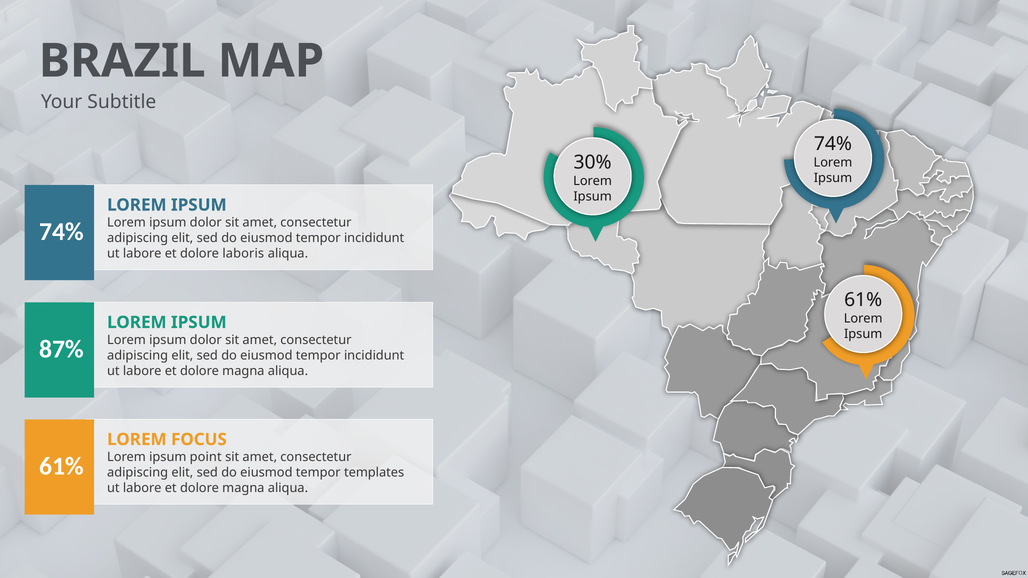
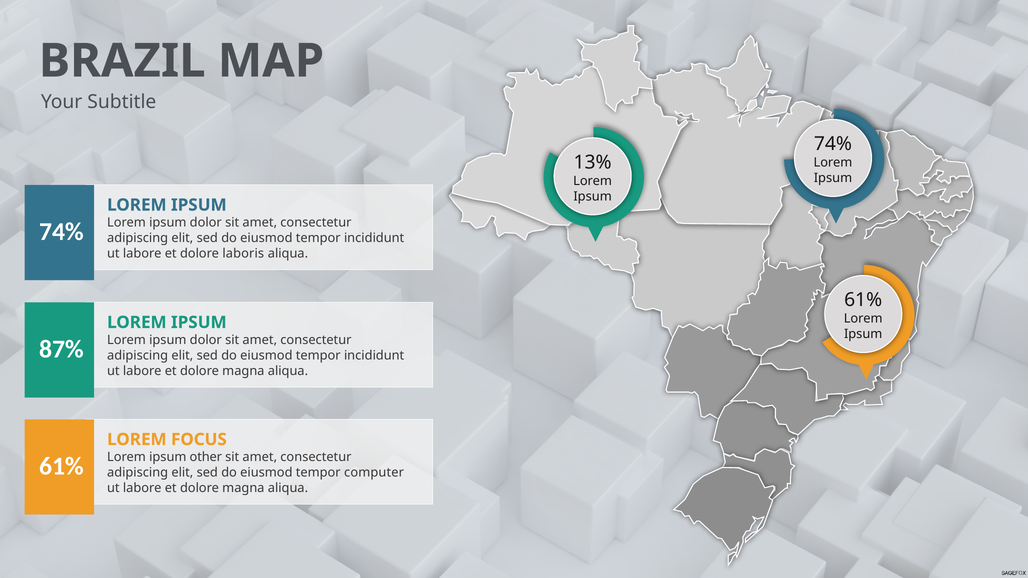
30%: 30% -> 13% (593, 162)
point: point -> other (206, 457)
templates: templates -> computer (374, 473)
